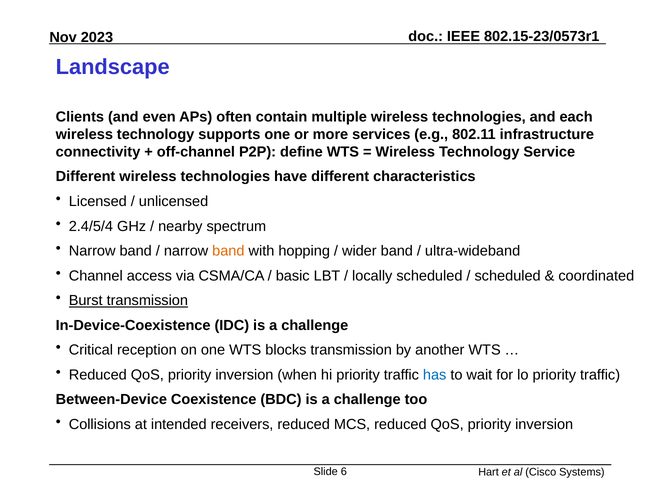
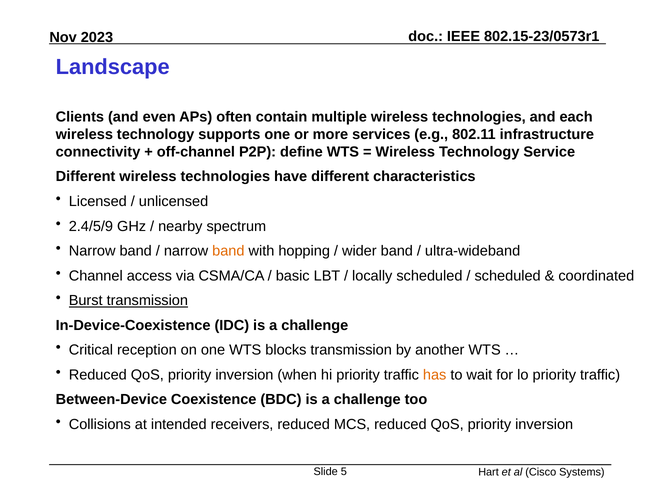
2.4/5/4: 2.4/5/4 -> 2.4/5/9 (91, 226)
has colour: blue -> orange (435, 374)
6: 6 -> 5 (344, 471)
